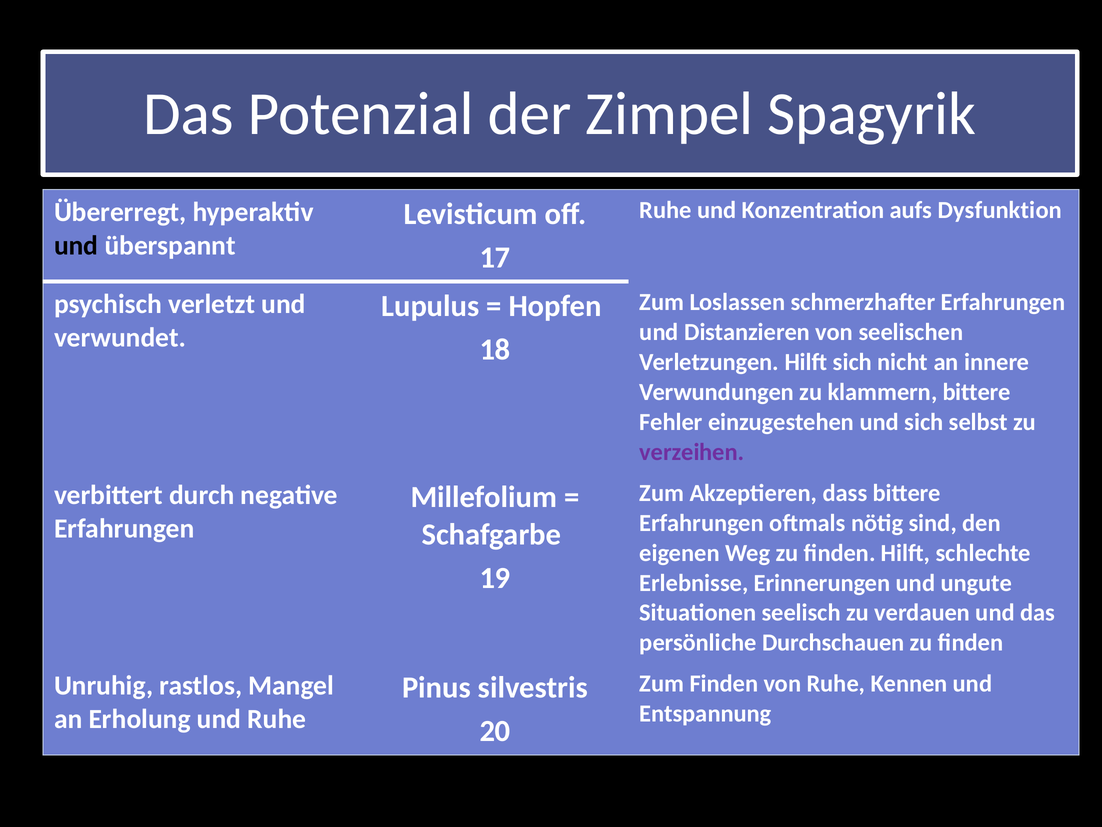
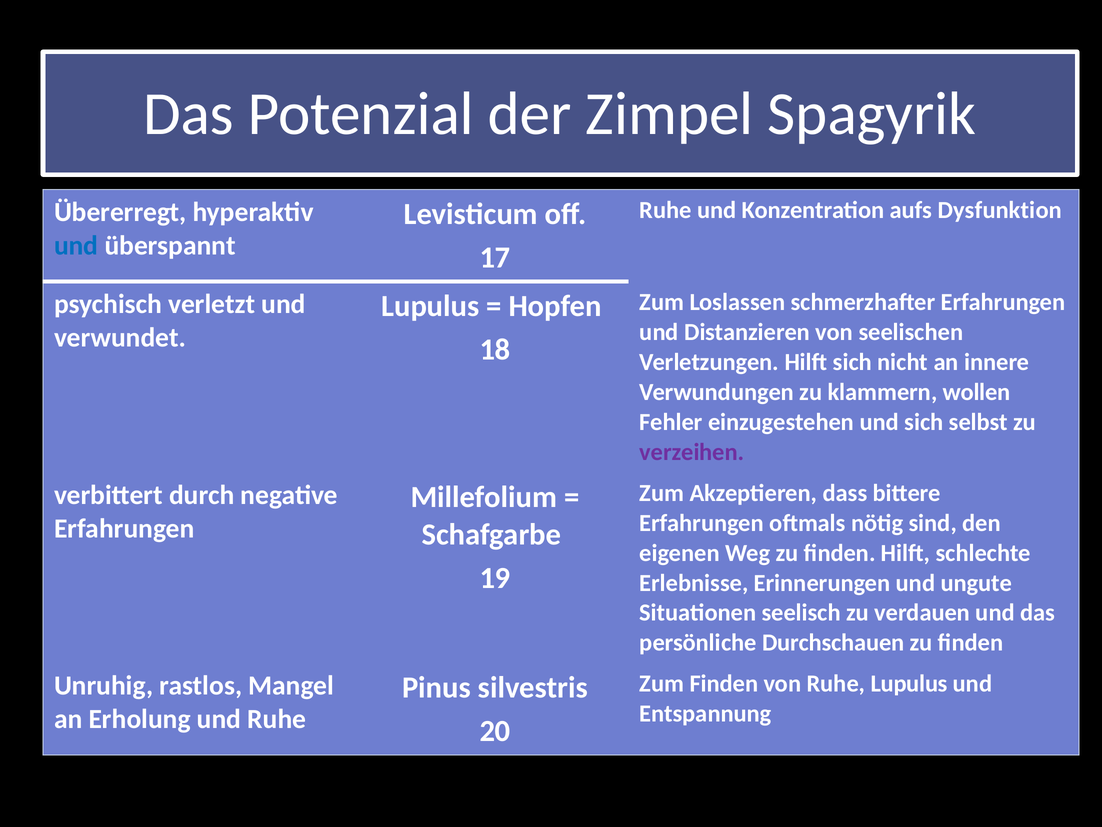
und colour: black -> blue (76, 246)
klammern bittere: bittere -> wollen (977, 392)
Ruhe Kennen: Kennen -> Lupulus (909, 683)
